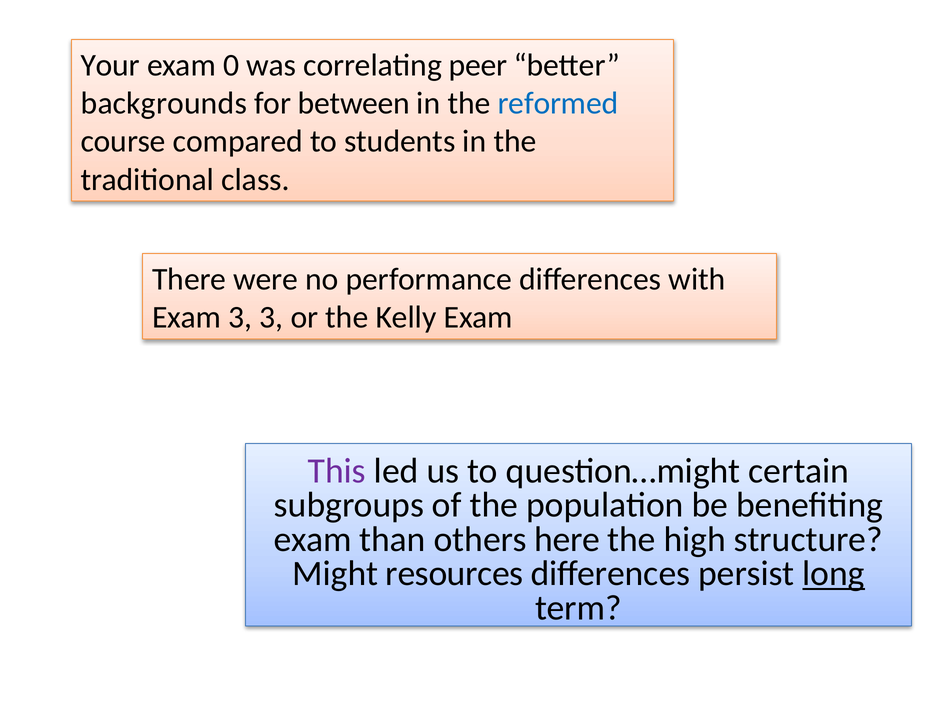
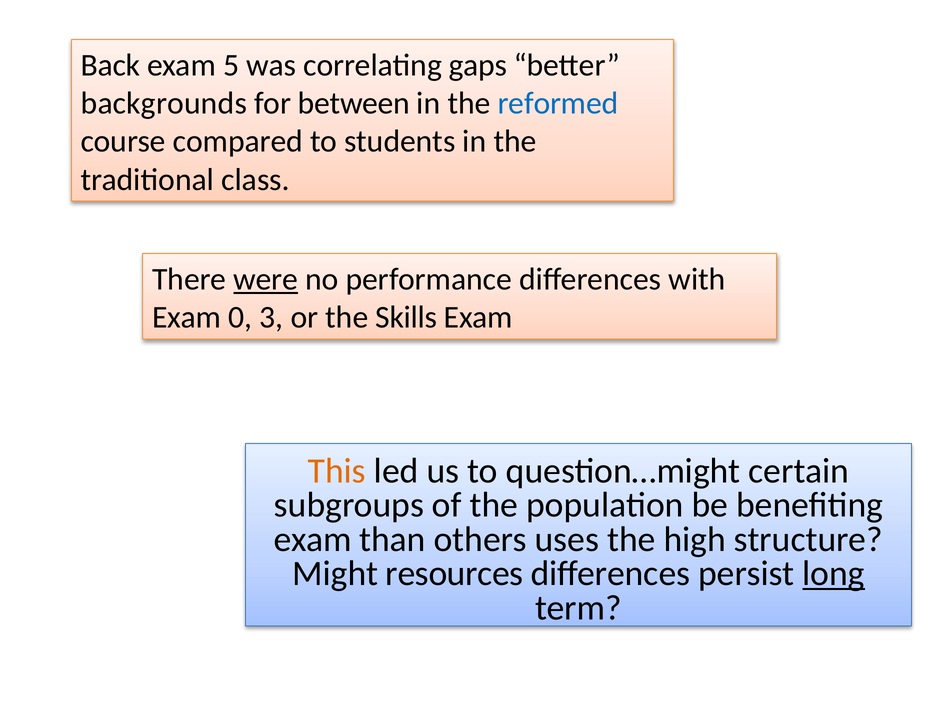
Your: Your -> Back (110, 66)
0: 0 -> 5 (231, 66)
peer: peer -> gaps (478, 66)
were underline: none -> present (266, 279)
Exam 3: 3 -> 0 (240, 318)
Kelly: Kelly -> Skills (406, 318)
This colour: purple -> orange (337, 471)
here: here -> uses (567, 540)
